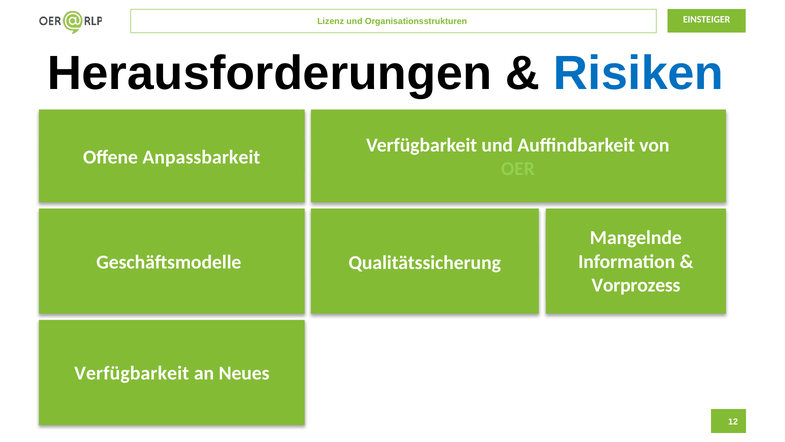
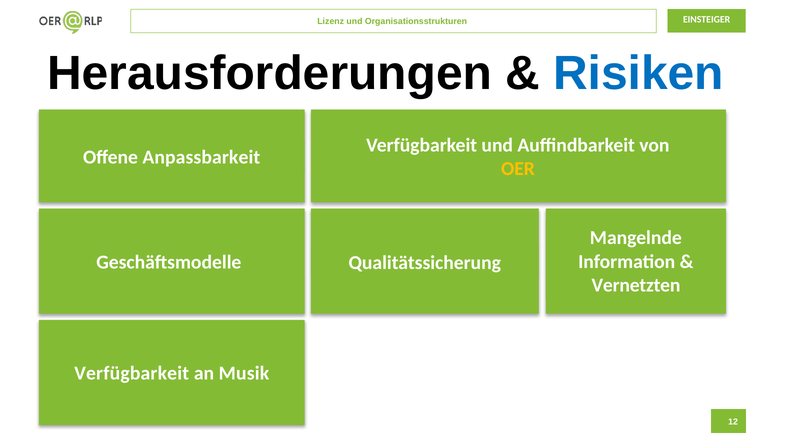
OER colour: light green -> yellow (518, 169)
Vorprozess: Vorprozess -> Vernetzten (636, 285)
Neues: Neues -> Musik (244, 373)
